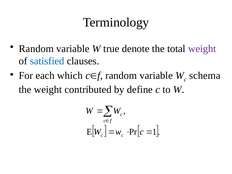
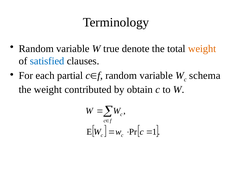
weight colour: purple -> orange (202, 49)
which: which -> partial (70, 75)
define: define -> obtain (140, 90)
